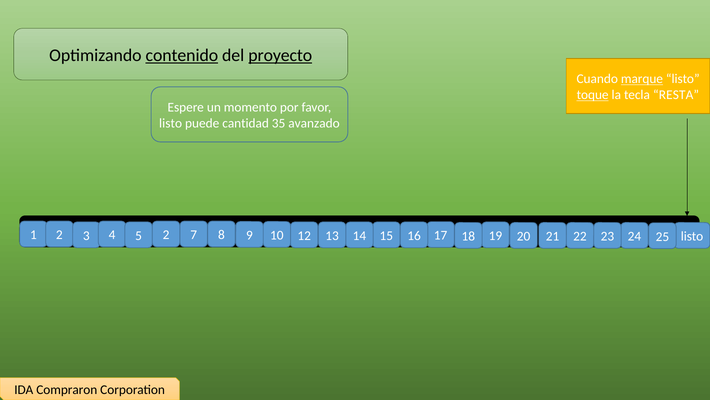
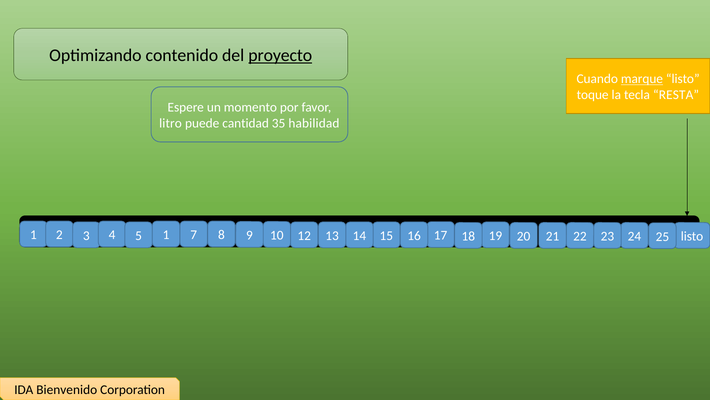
contenido underline: present -> none (182, 55)
toque underline: present -> none (593, 95)
listo: listo -> litro (171, 123)
avanzado: avanzado -> habilidad (314, 123)
5 2: 2 -> 1 (166, 235)
Compraron: Compraron -> Bienvenido (67, 389)
